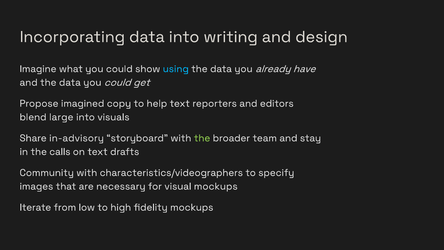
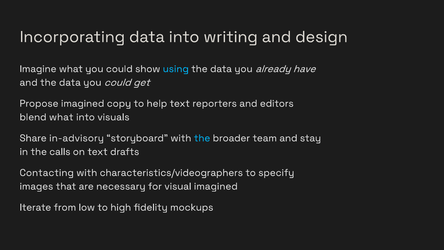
blend large: large -> what (61, 117)
the colour: light green -> light blue (202, 138)
Community: Community -> Contacting (47, 173)
visual mockups: mockups -> imagined (216, 186)
